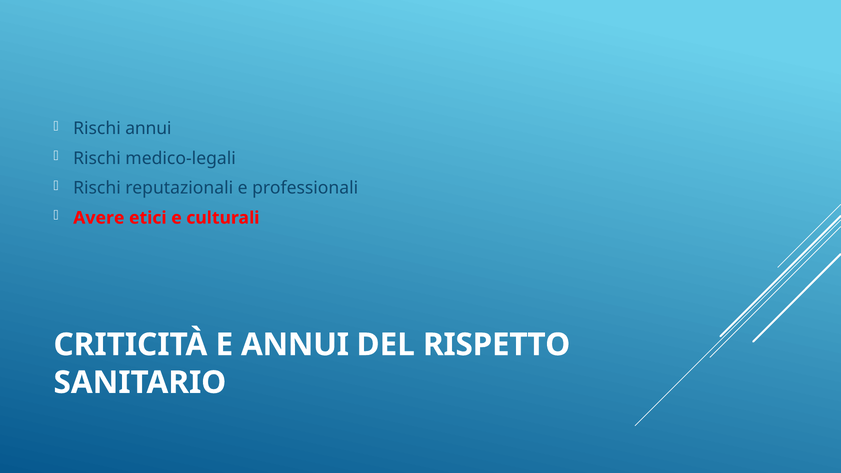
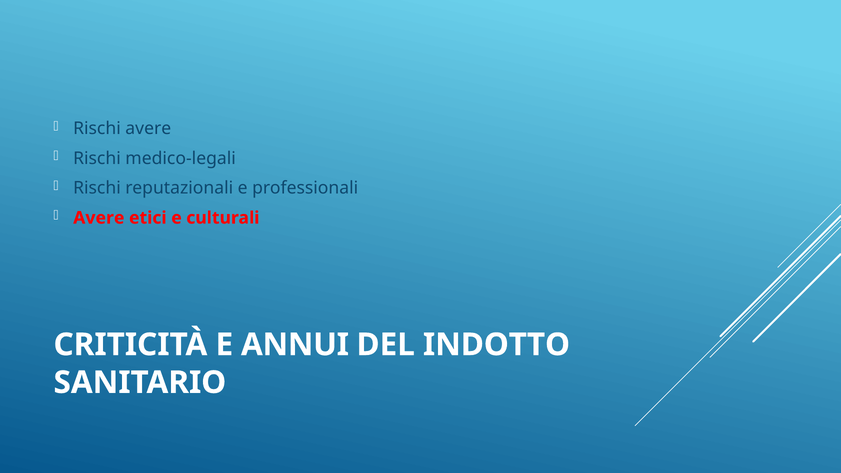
Rischi annui: annui -> avere (148, 129)
RISPETTO: RISPETTO -> INDOTTO (496, 345)
